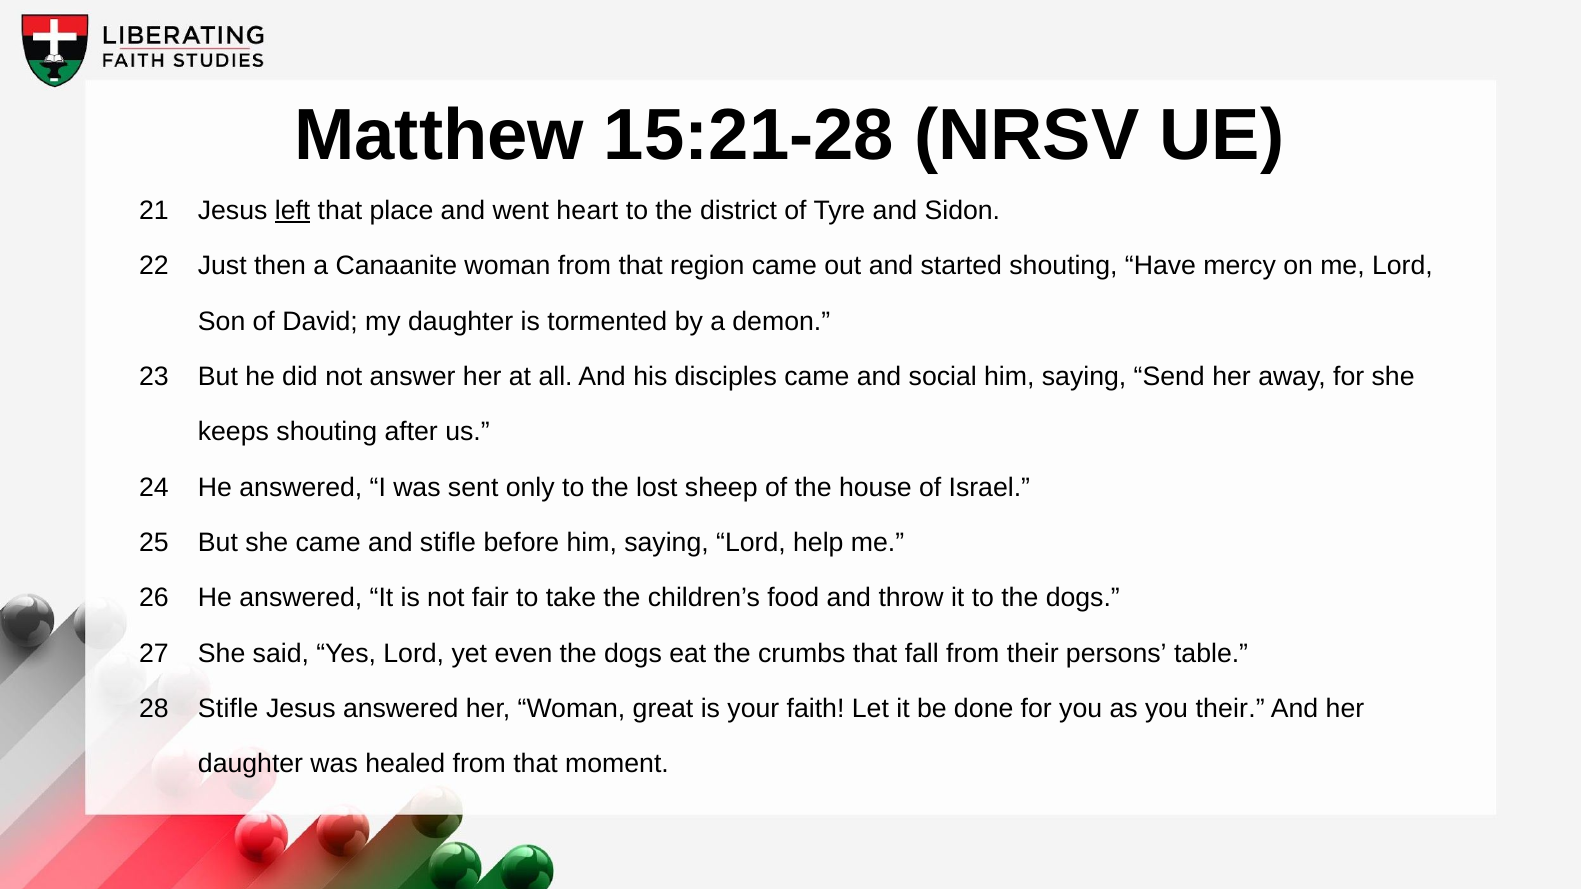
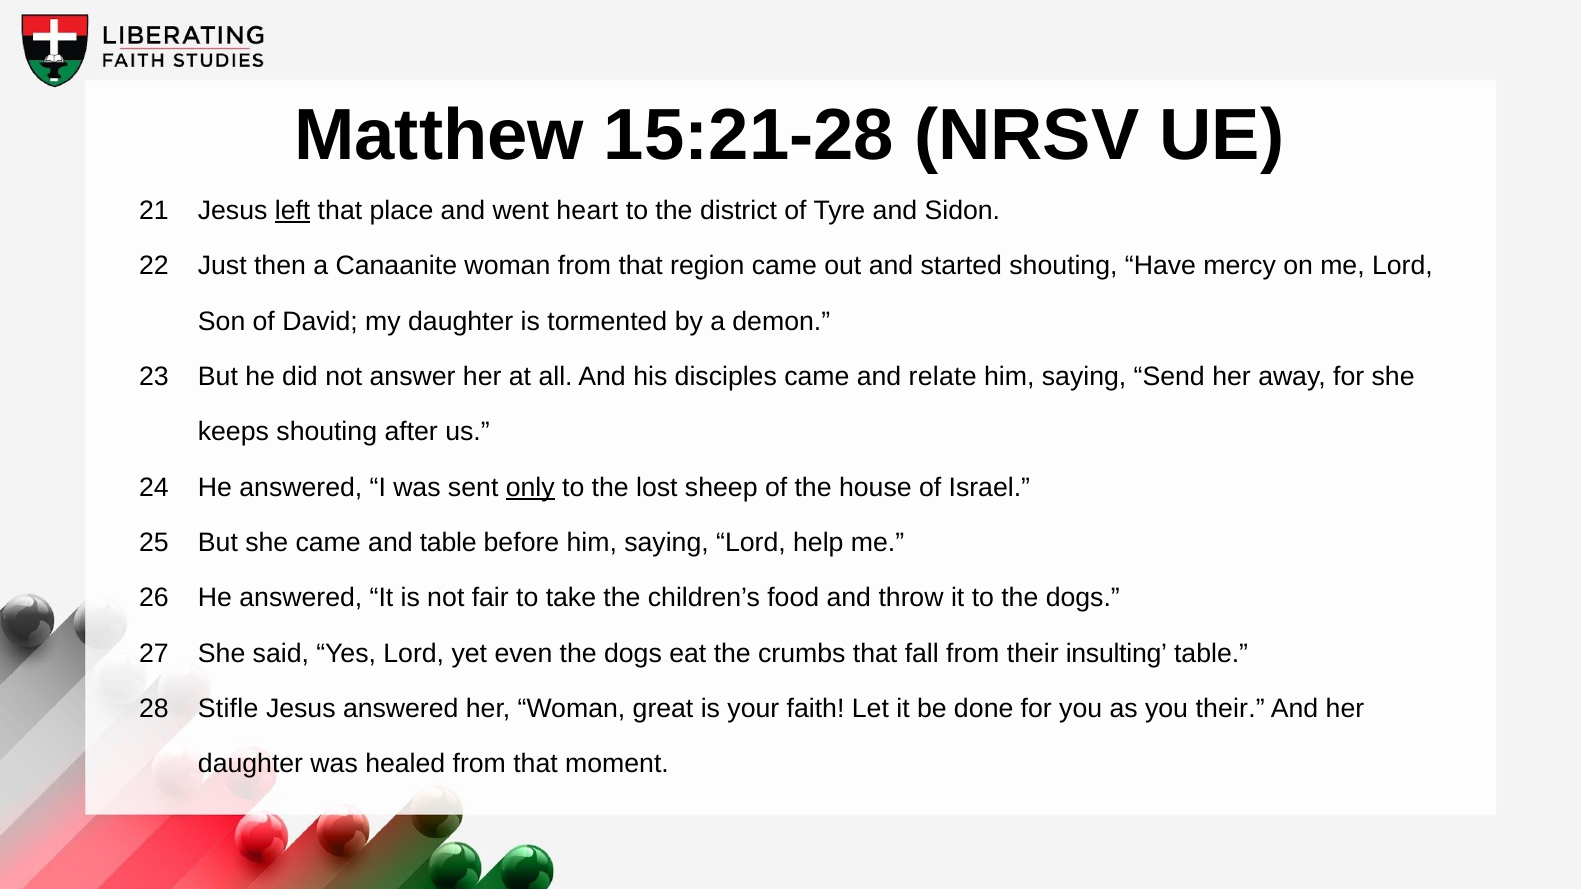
social: social -> relate (943, 377)
only underline: none -> present (530, 488)
and stifle: stifle -> table (448, 543)
persons: persons -> insulting (1116, 654)
